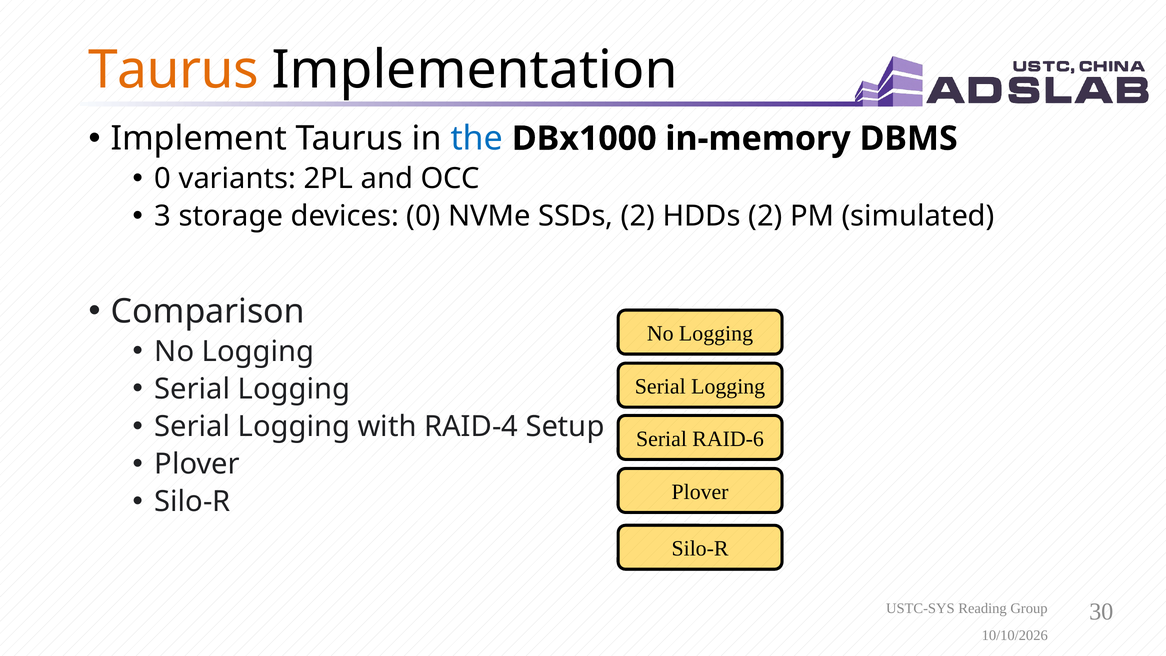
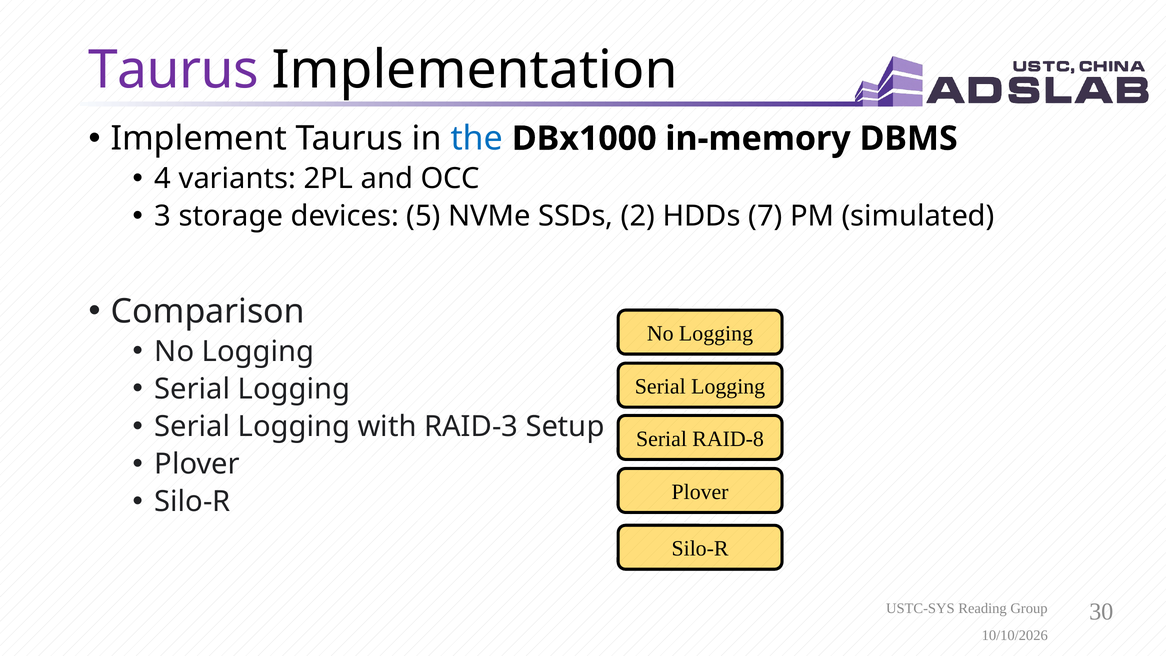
Taurus colour: orange -> purple (174, 70)
0: 0 -> 4 (163, 179)
devices 0: 0 -> 5 (423, 216)
HDDs 2: 2 -> 7 (765, 216)
RAID-4: RAID-4 -> RAID-3 (471, 426)
RAID-6: RAID-6 -> RAID-8 (728, 439)
